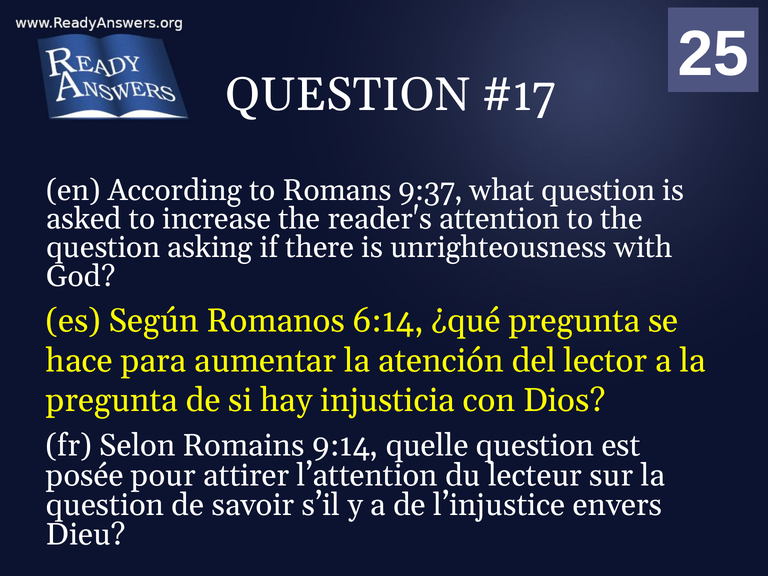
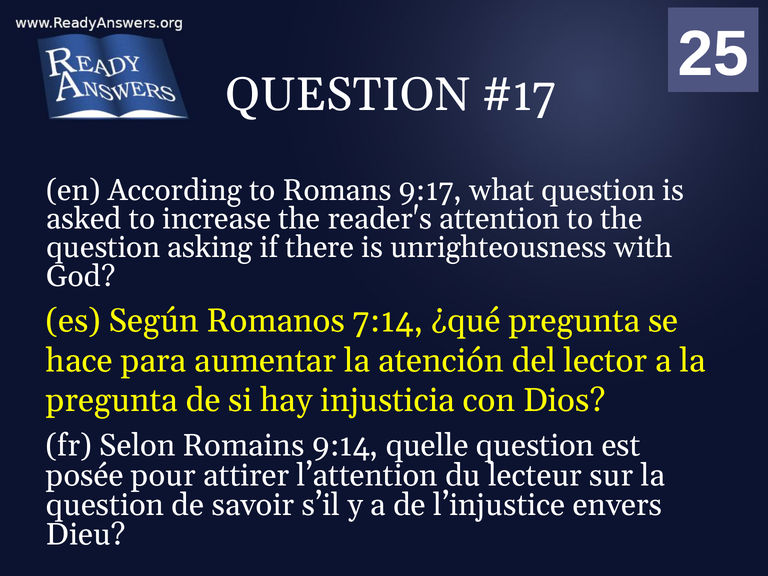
9:37: 9:37 -> 9:17 (430, 190)
6:14: 6:14 -> 7:14 (388, 321)
